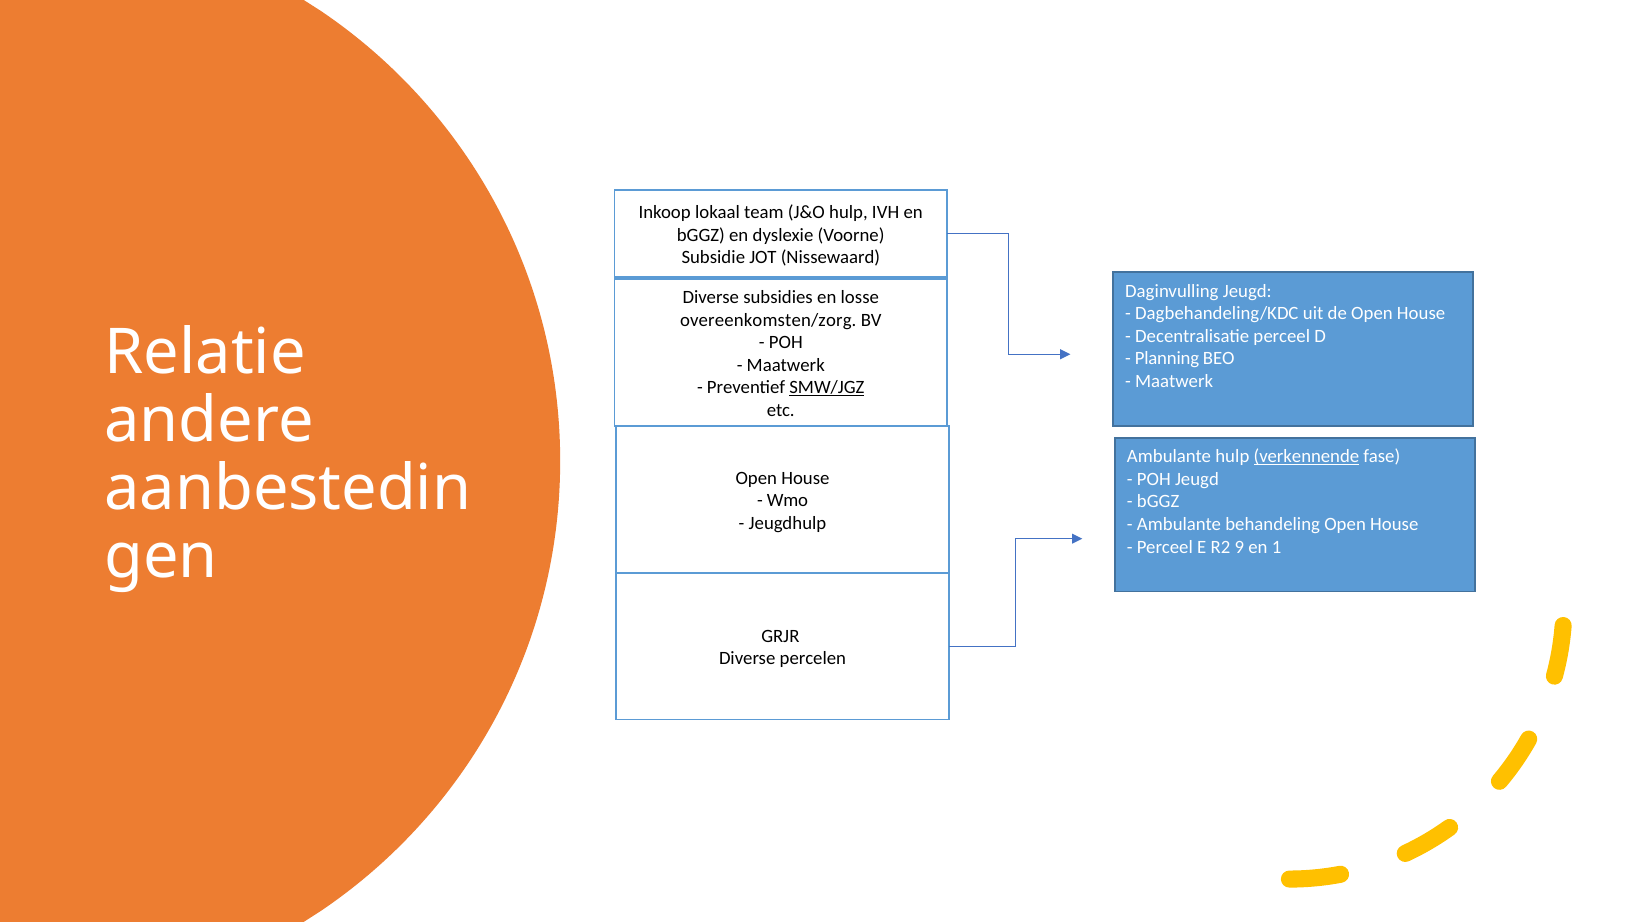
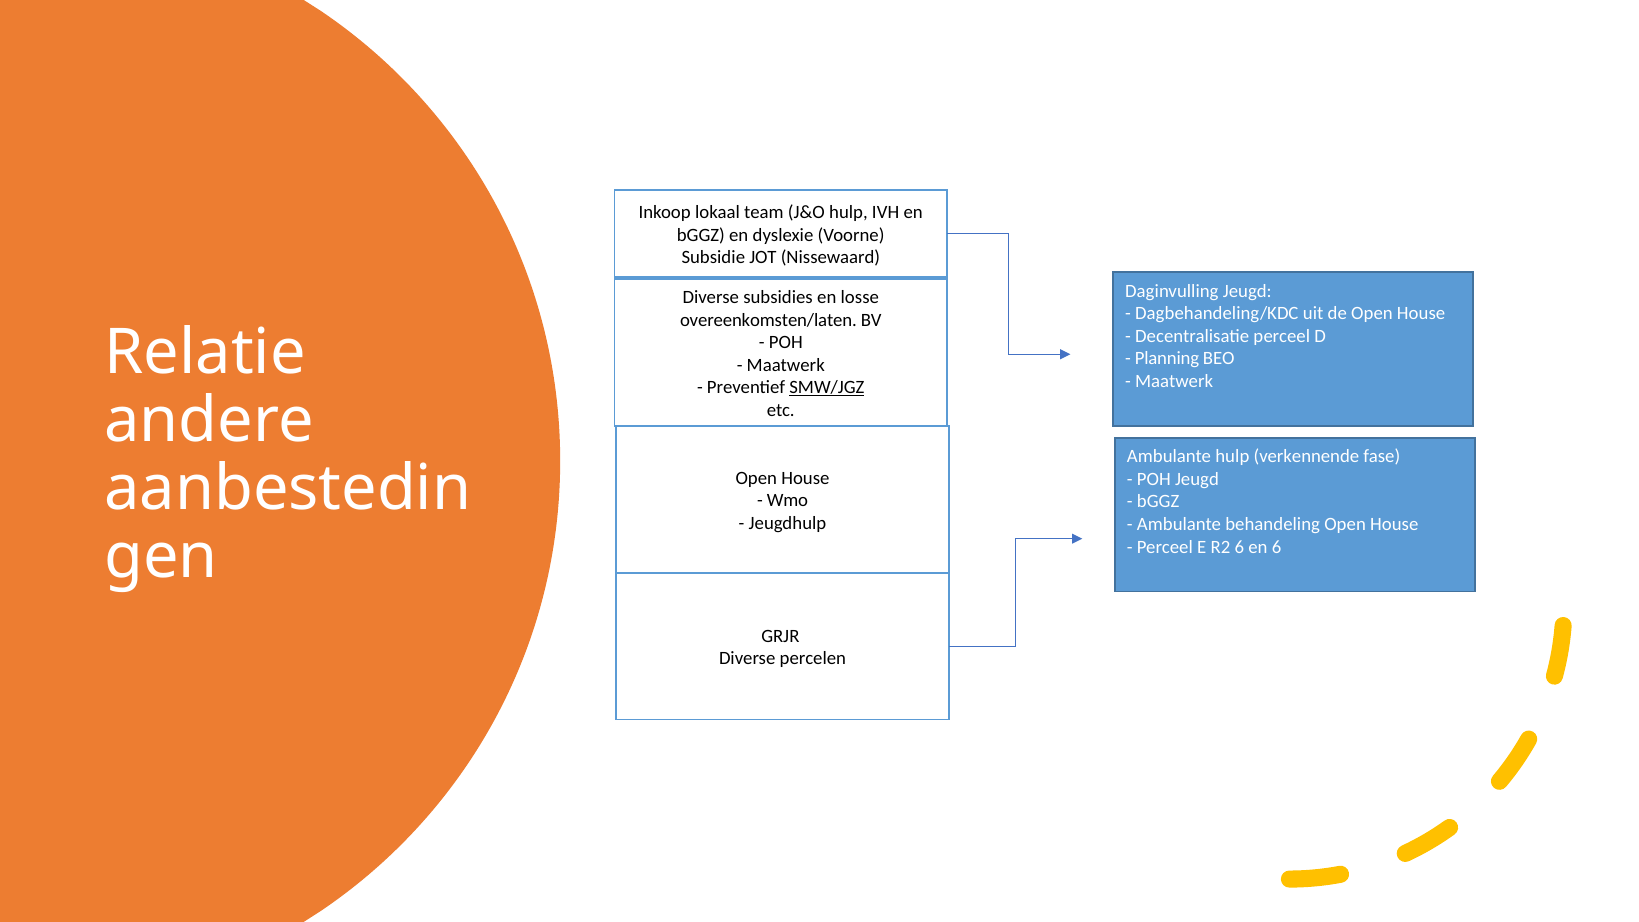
overeenkomsten/zorg: overeenkomsten/zorg -> overeenkomsten/laten (768, 320)
verkennende underline: present -> none (1306, 457)
R2 9: 9 -> 6 (1239, 547)
en 1: 1 -> 6 (1277, 547)
